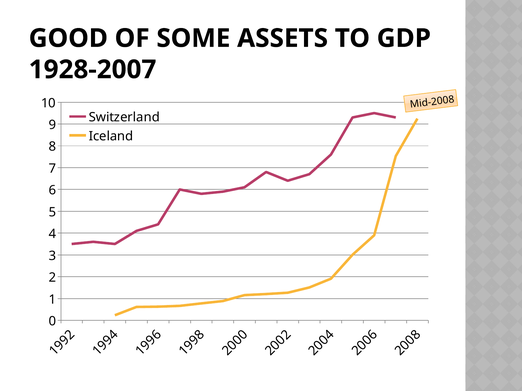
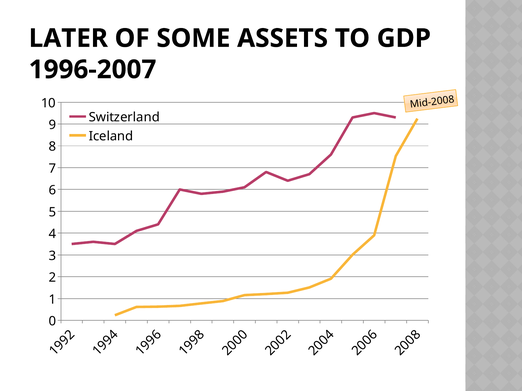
GOOD: GOOD -> LATER (68, 38)
1928-2007: 1928-2007 -> 1996-2007 (93, 70)
